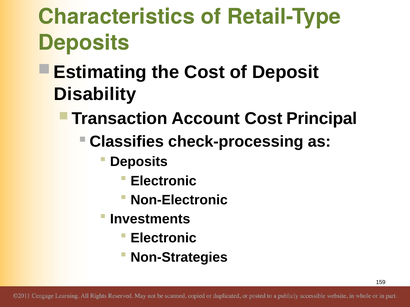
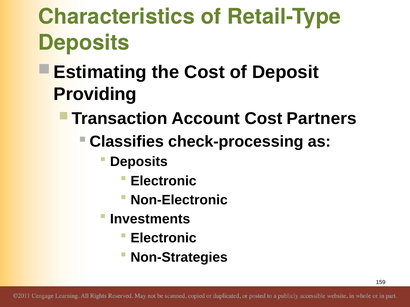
Disability: Disability -> Providing (95, 94)
Principal: Principal -> Partners (322, 119)
